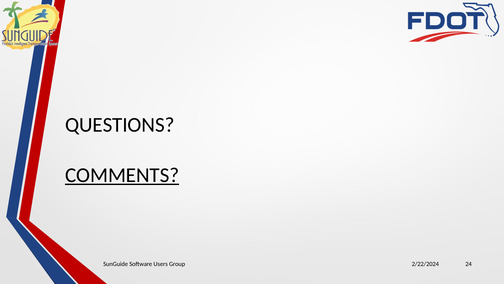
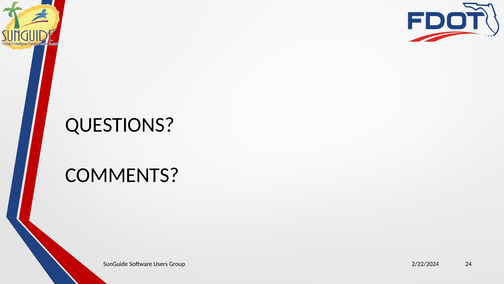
COMMENTS underline: present -> none (122, 175)
